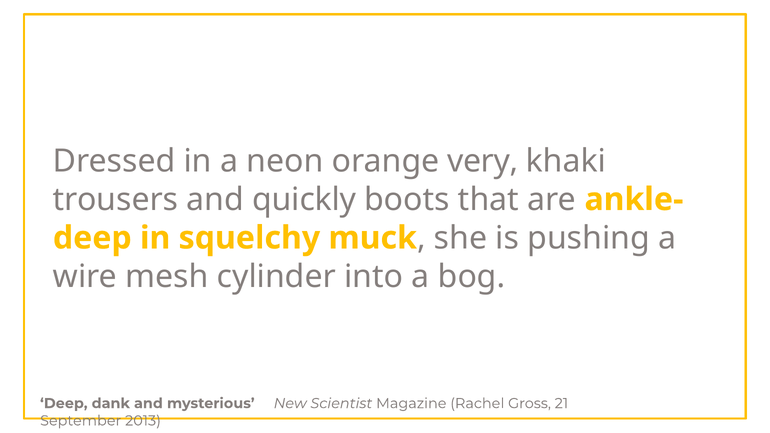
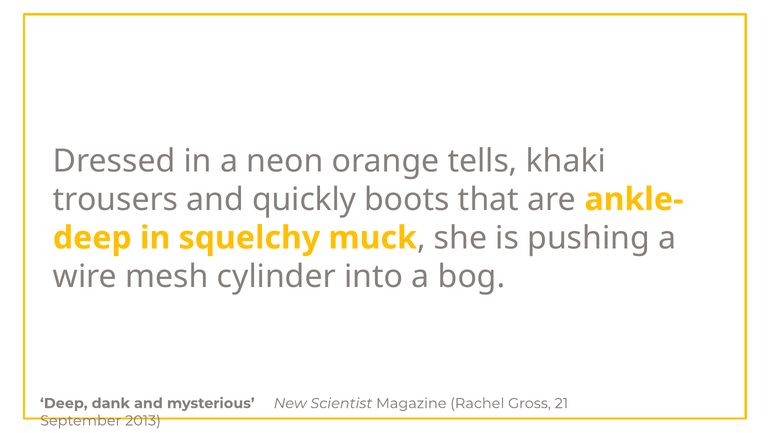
very: very -> tells (483, 161)
